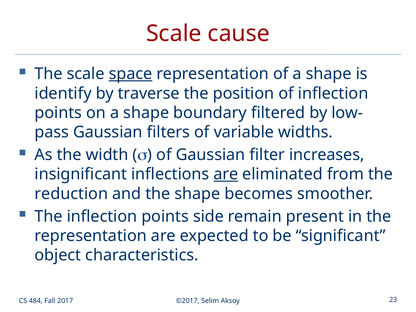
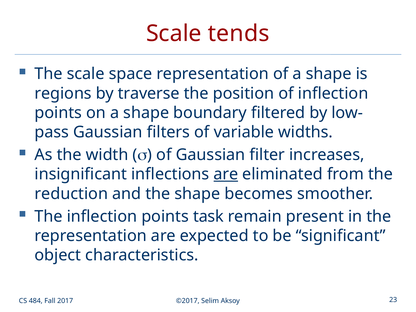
cause: cause -> tends (239, 34)
space underline: present -> none (131, 74)
identify: identify -> regions (63, 93)
side: side -> task (208, 216)
